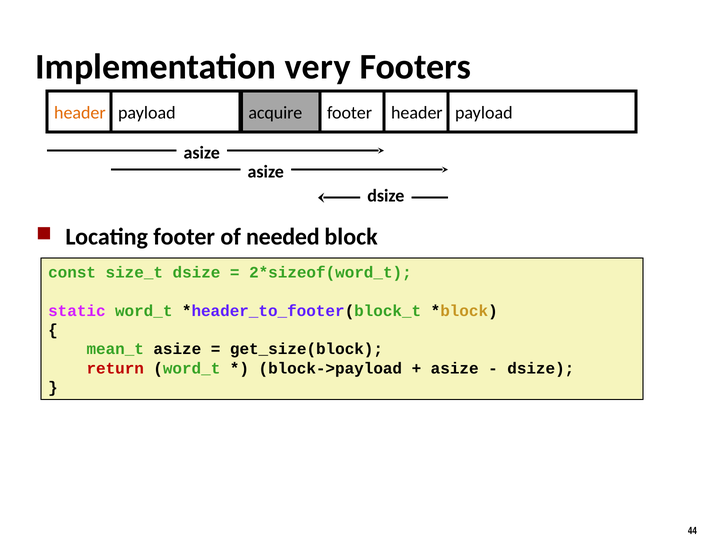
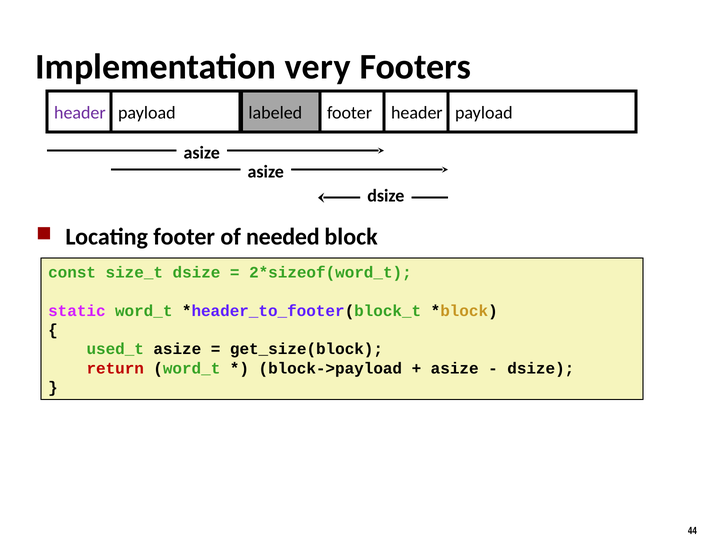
header colour: orange -> purple (80, 113)
acquire: acquire -> labeled (275, 113)
mean_t: mean_t -> used_t (115, 349)
